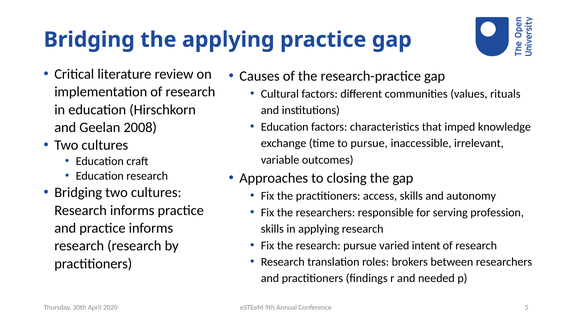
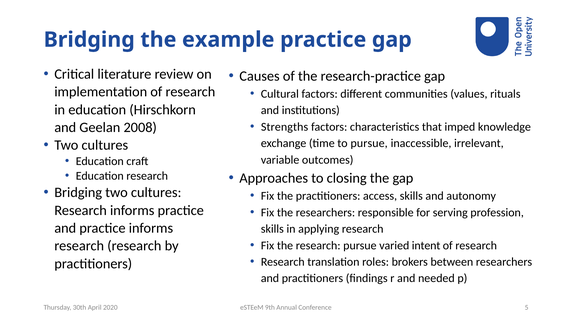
the applying: applying -> example (228, 40)
Education: Education -> Strengths (285, 127)
